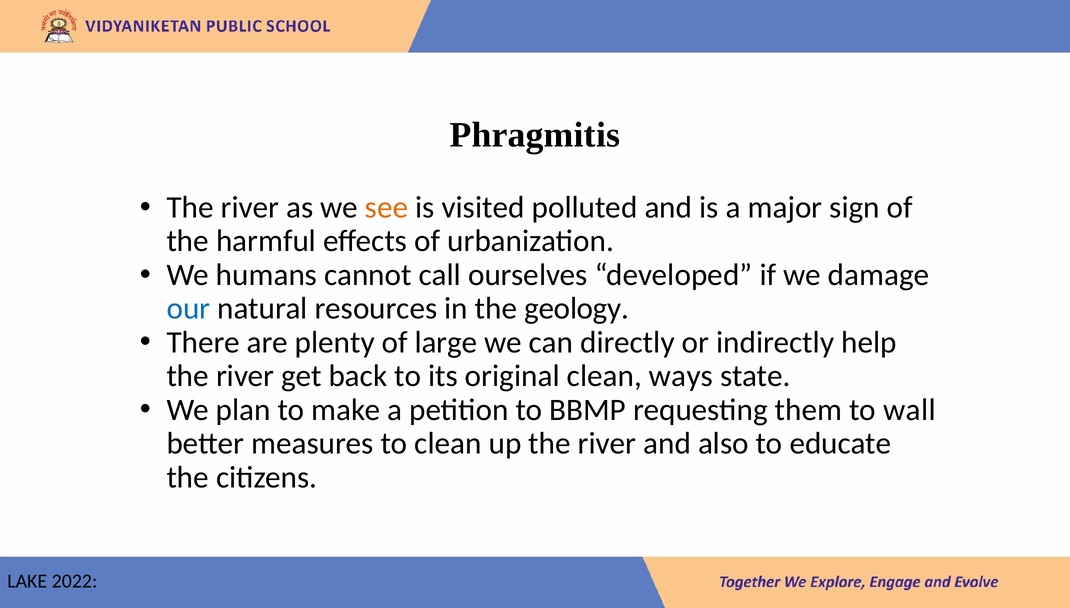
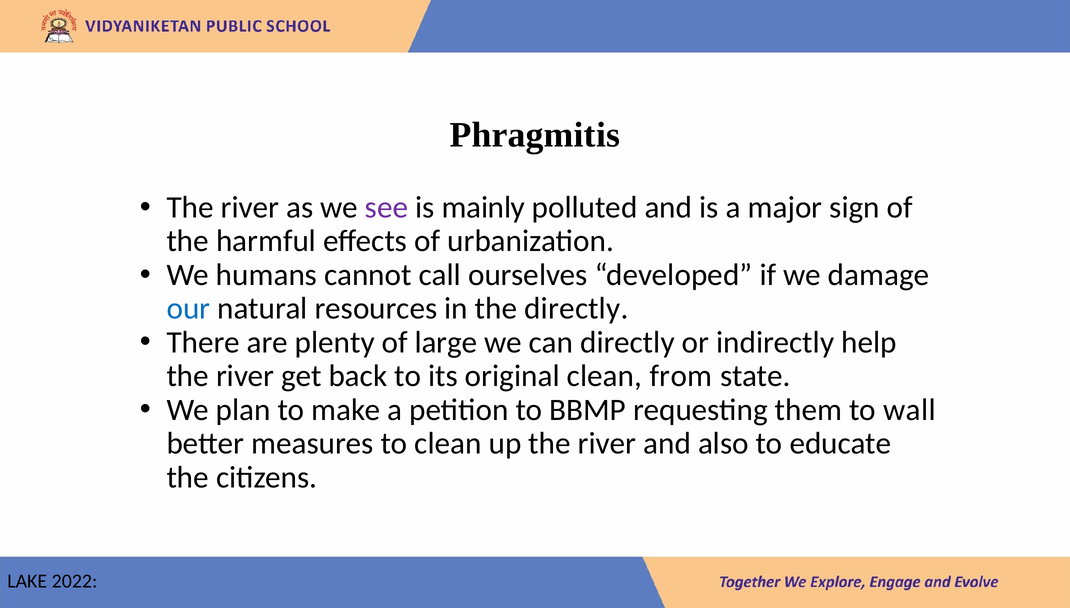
see colour: orange -> purple (387, 208)
visited: visited -> mainly (483, 208)
the geology: geology -> directly (576, 309)
ways: ways -> from (681, 376)
